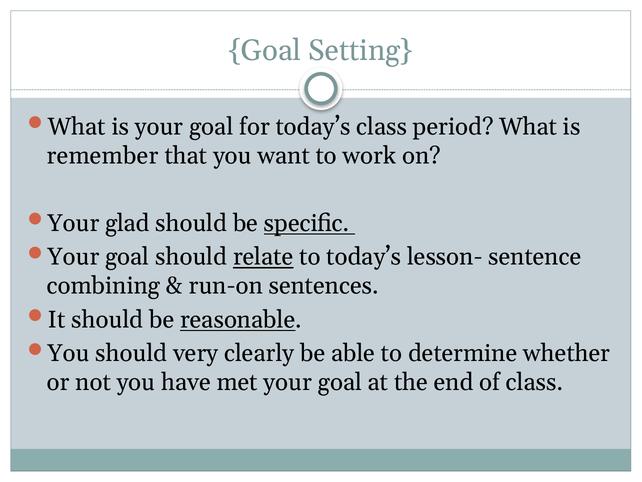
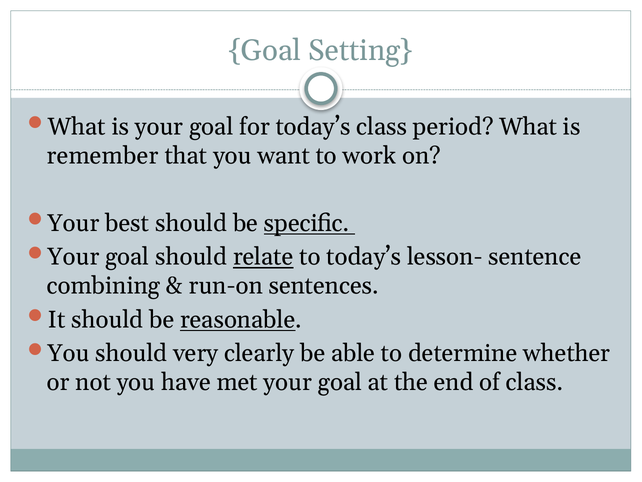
glad: glad -> best (127, 223)
